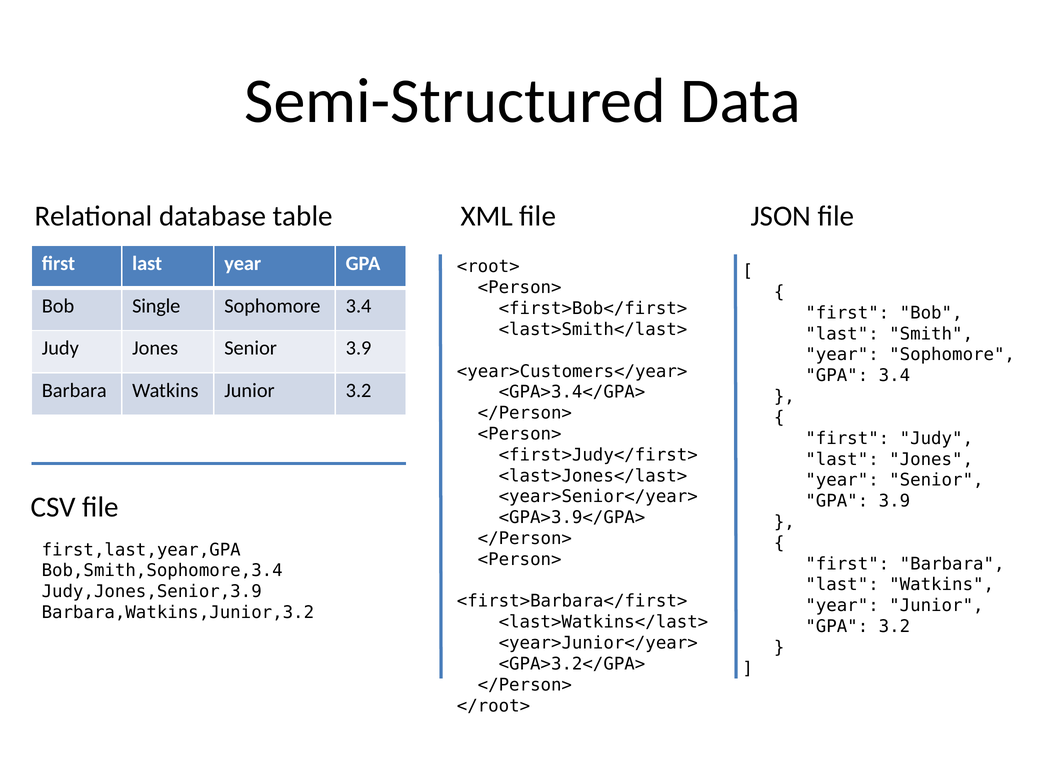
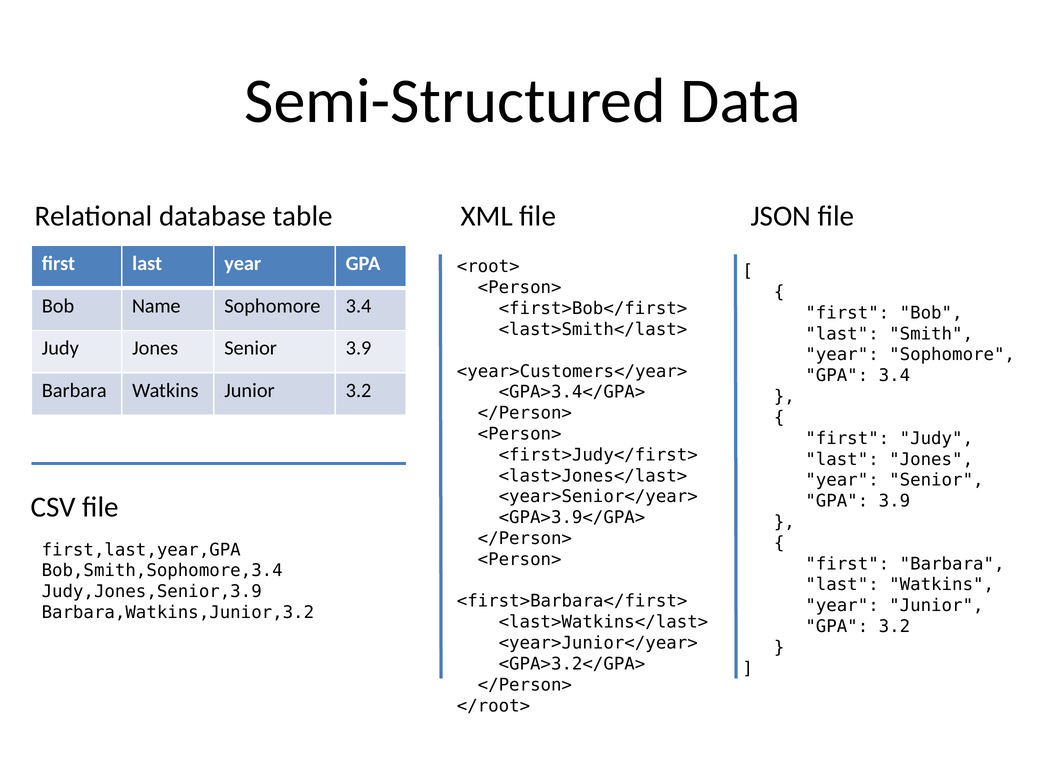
Single: Single -> Name (156, 306)
